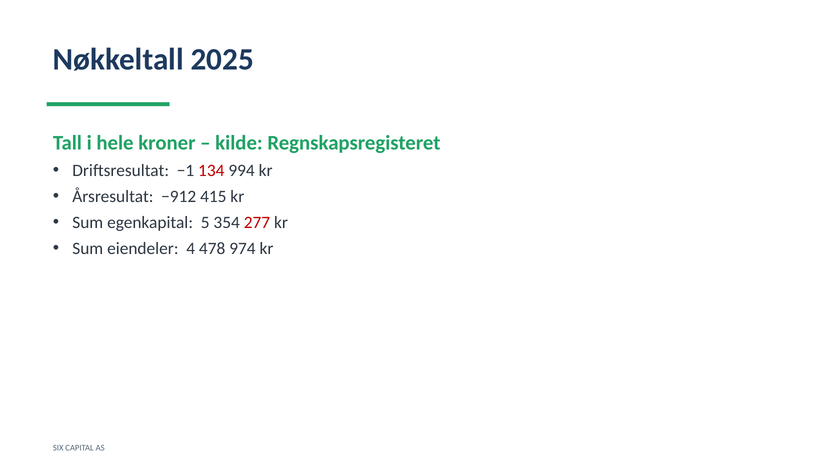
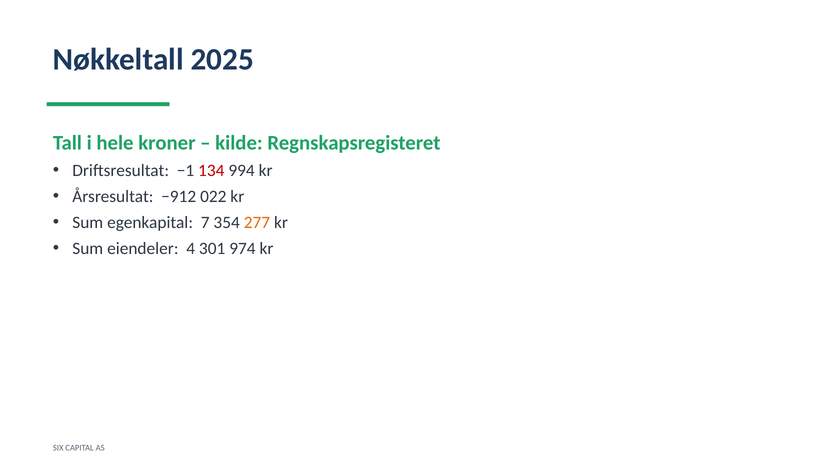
415: 415 -> 022 (213, 197)
5: 5 -> 7 (205, 223)
277 colour: red -> orange (257, 223)
478: 478 -> 301 (212, 249)
